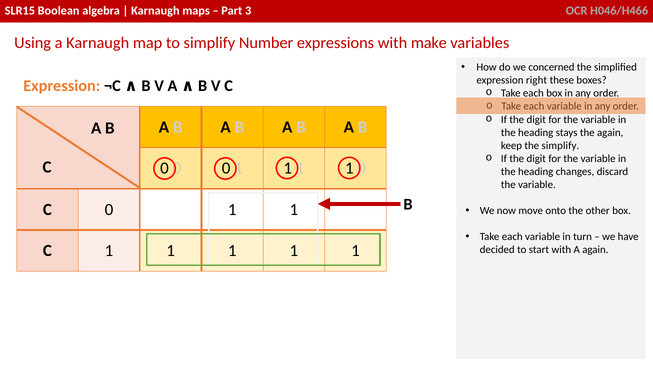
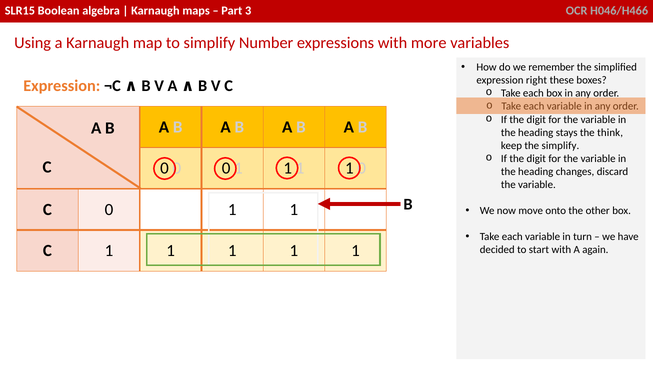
make: make -> more (429, 43)
concerned: concerned -> remember (551, 67)
the again: again -> think (610, 133)
